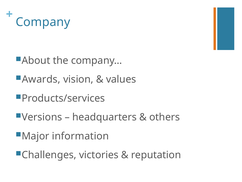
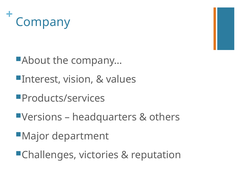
Awards: Awards -> Interest (41, 79)
information: information -> department (80, 136)
